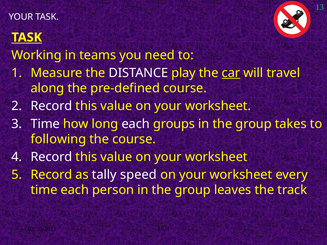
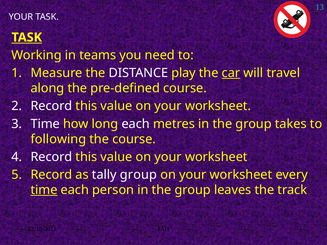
groups: groups -> metres (174, 124)
tally speed: speed -> group (138, 175)
time underline: none -> present (44, 190)
